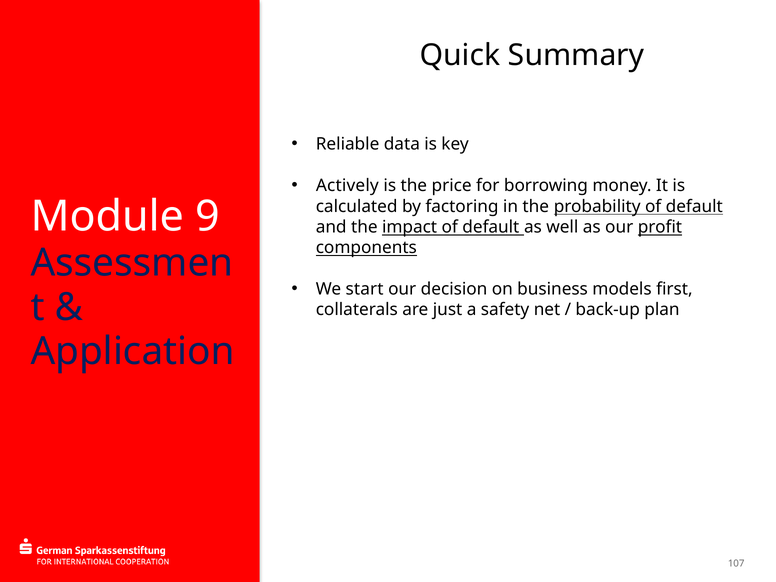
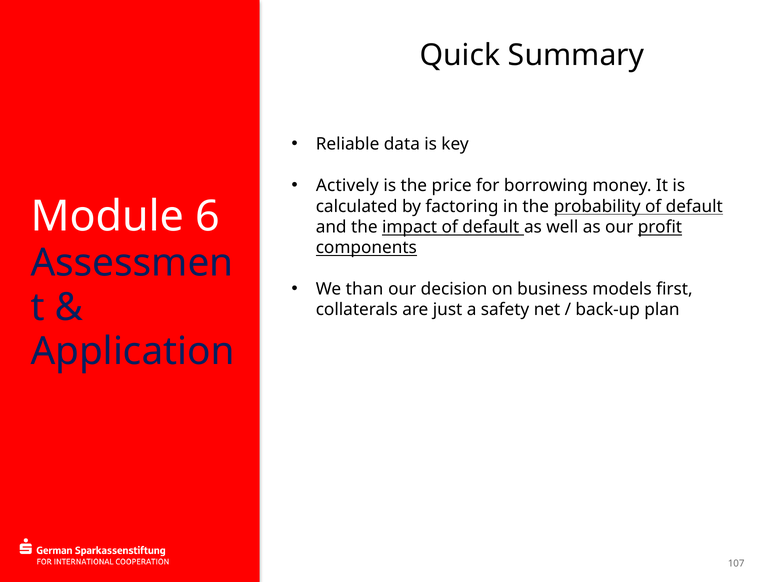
9: 9 -> 6 (208, 216)
start: start -> than (365, 289)
